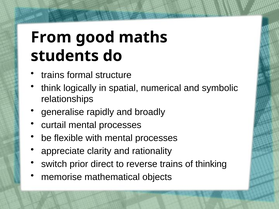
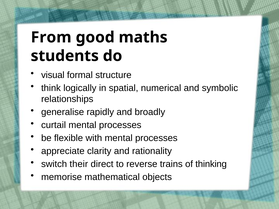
trains: trains -> visual (53, 75)
prior: prior -> their (79, 164)
